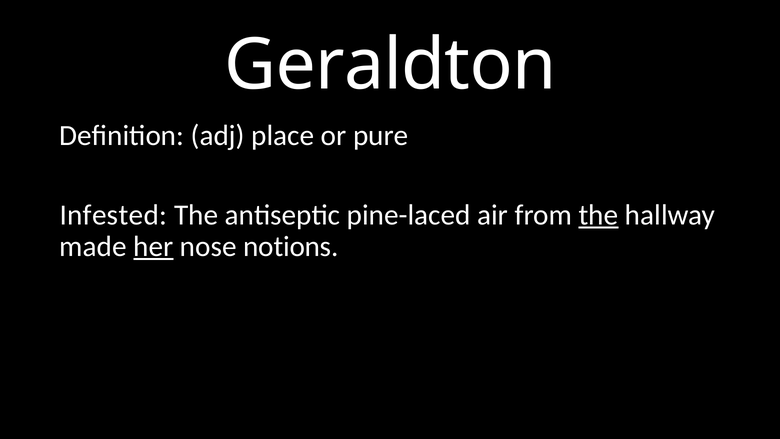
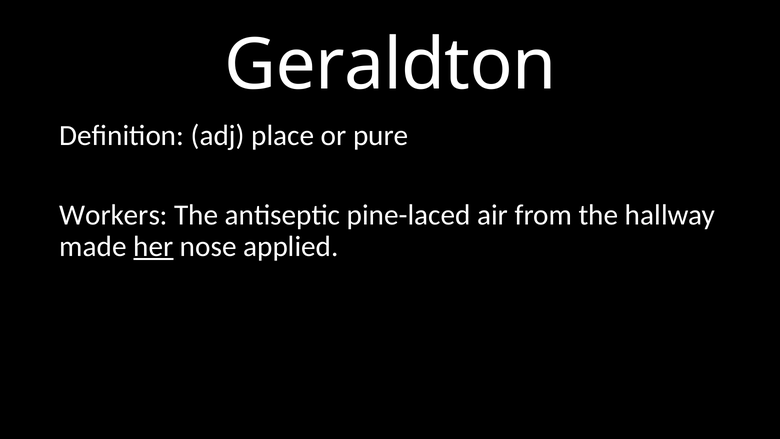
Infested: Infested -> Workers (114, 215)
the underline: present -> none (599, 215)
notions: notions -> applied (291, 246)
